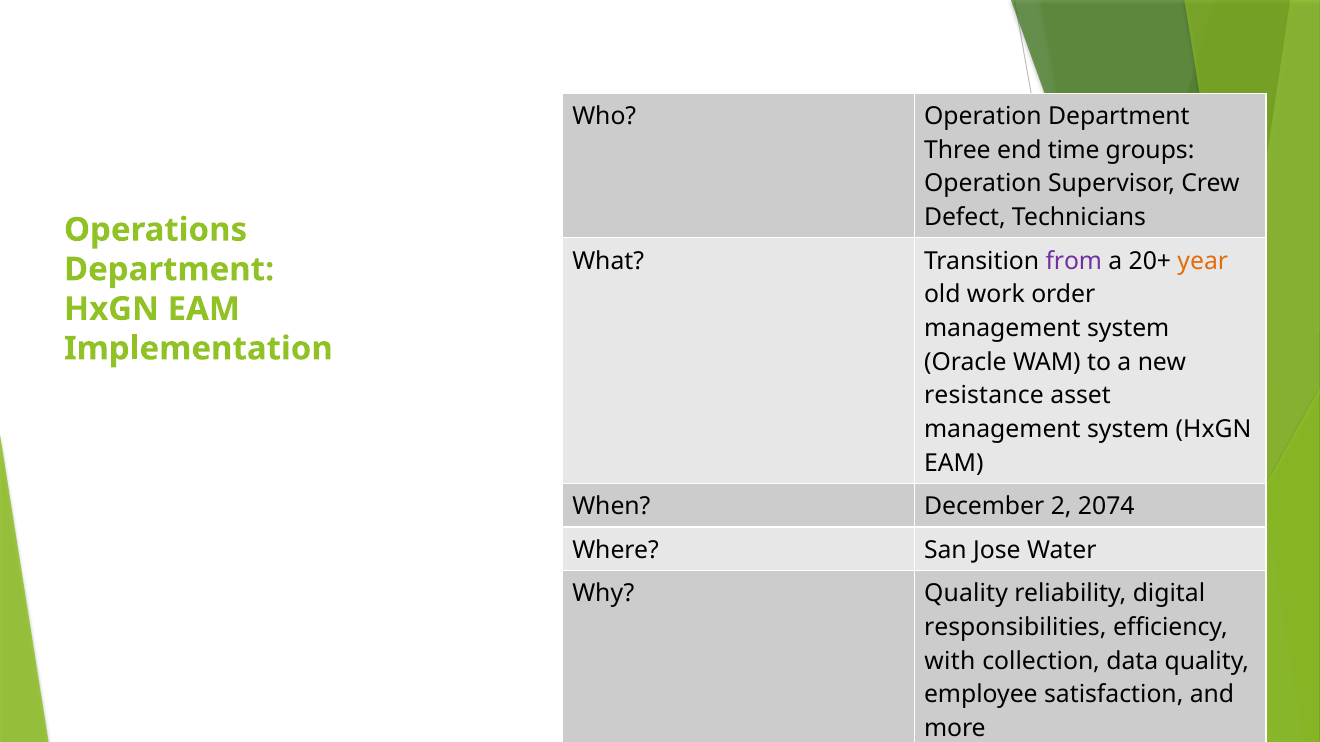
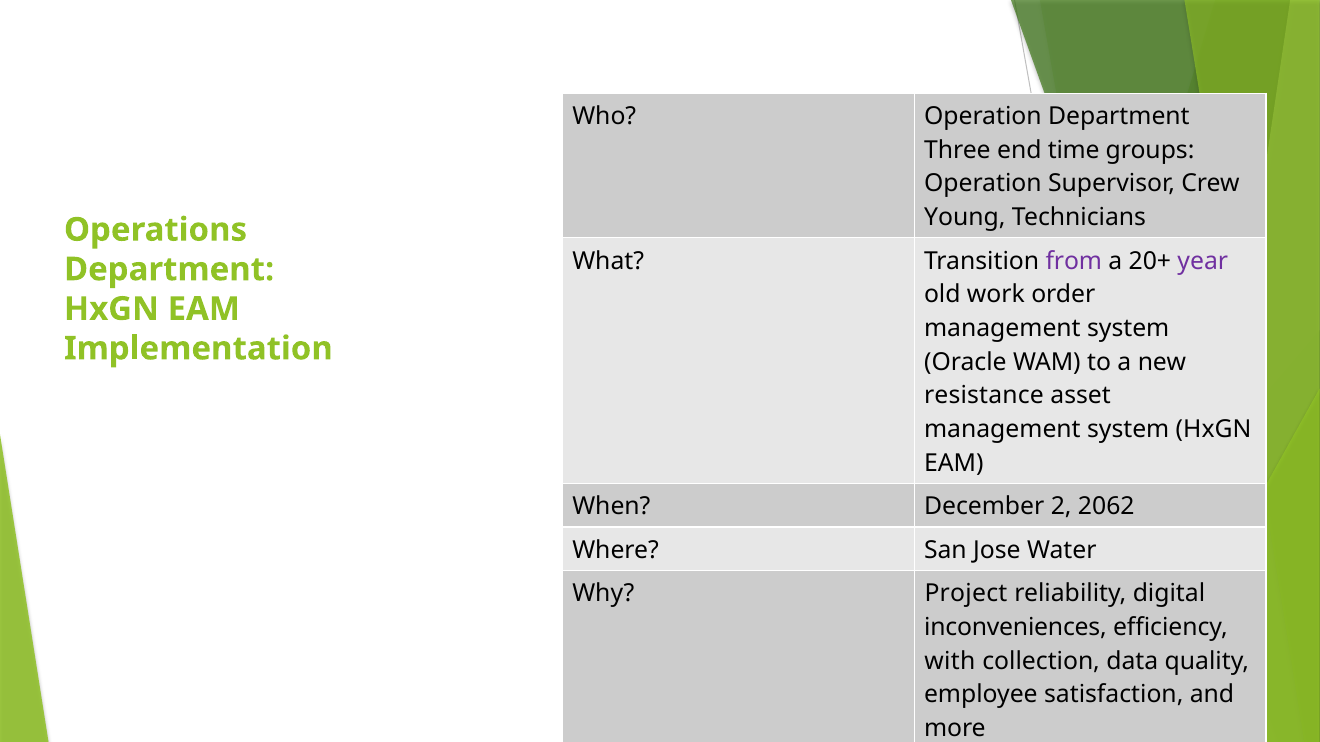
Defect: Defect -> Young (965, 218)
year colour: orange -> purple (1203, 261)
2074: 2074 -> 2062 (1106, 507)
Why Quality: Quality -> Project (966, 594)
responsibilities: responsibilities -> inconveniences (1015, 628)
